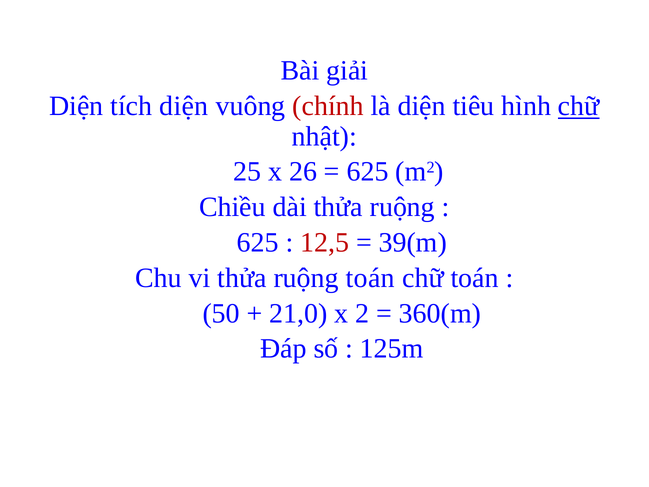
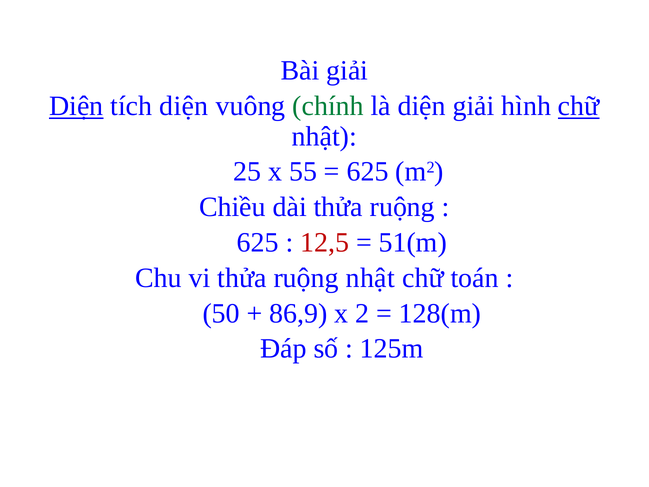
Diện underline: none -> present (76, 106)
chính colour: red -> green (328, 106)
diện tiêu: tiêu -> giải (474, 106)
26: 26 -> 55 (303, 172)
39(m: 39(m -> 51(m (413, 242)
ruộng toán: toán -> nhật (370, 278)
21,0: 21,0 -> 86,9 (298, 313)
360(m: 360(m -> 128(m (440, 313)
